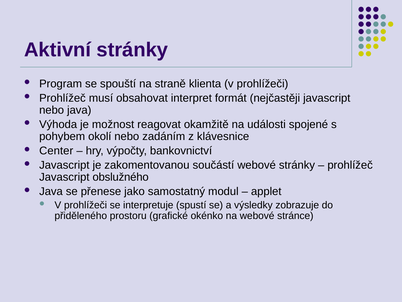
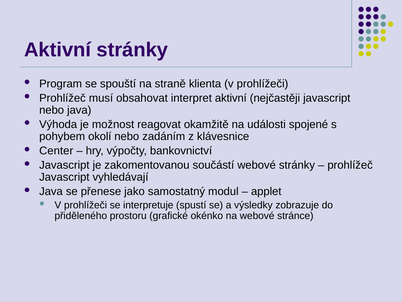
interpret formát: formát -> aktivní (231, 98)
obslužného: obslužného -> vyhledávají (121, 177)
